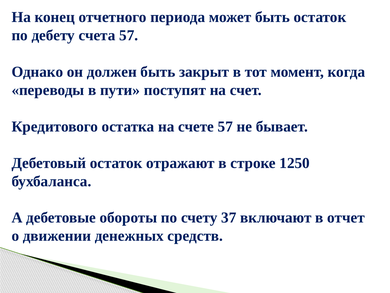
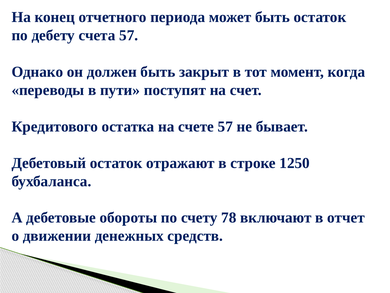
37: 37 -> 78 (229, 217)
